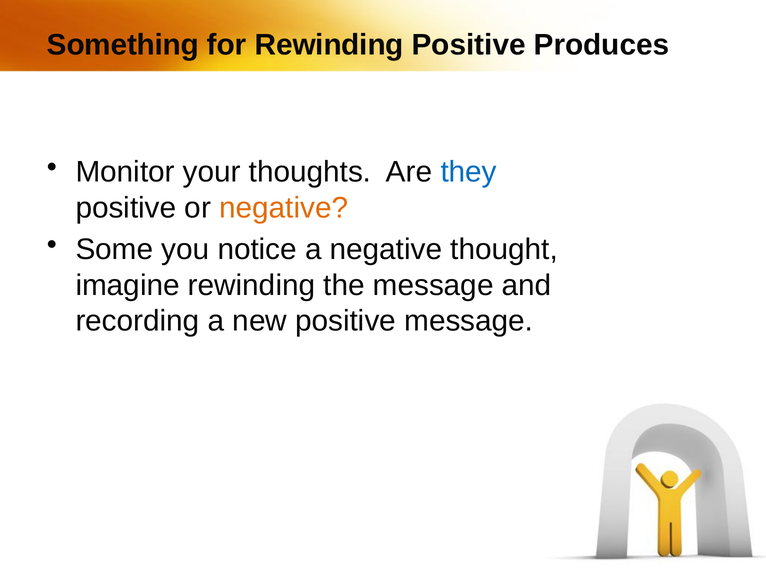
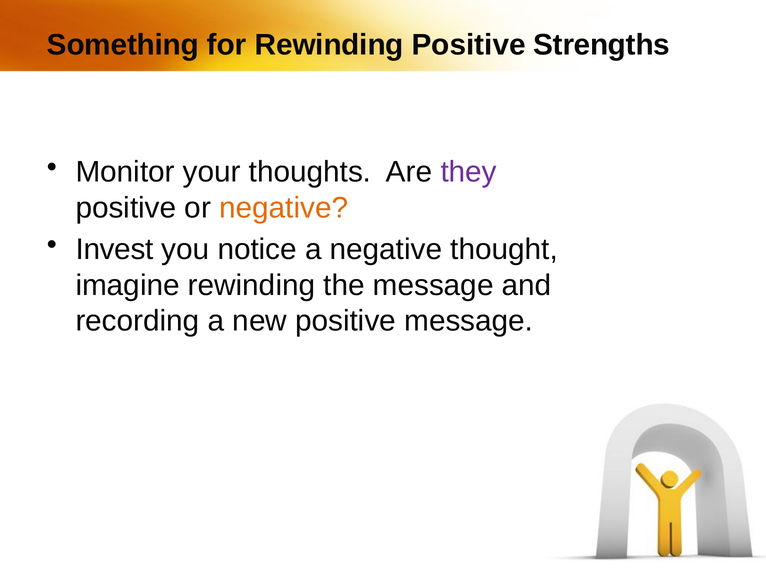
Produces: Produces -> Strengths (602, 45)
they colour: blue -> purple (469, 172)
Some: Some -> Invest (115, 250)
